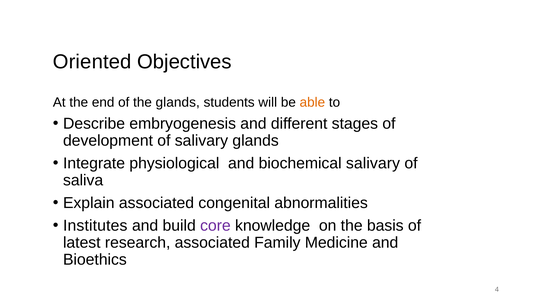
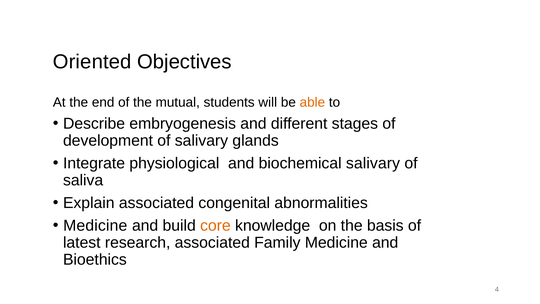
the glands: glands -> mutual (178, 102)
Institutes: Institutes -> Medicine (95, 225)
core colour: purple -> orange (215, 225)
